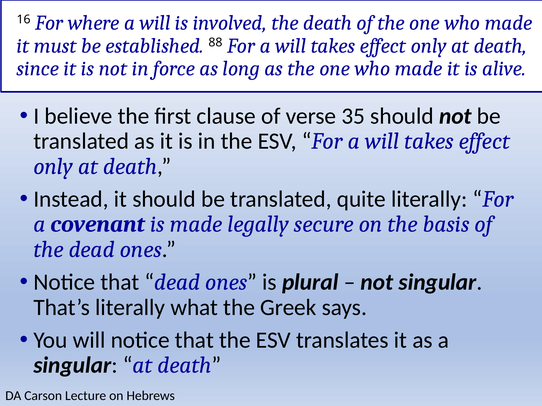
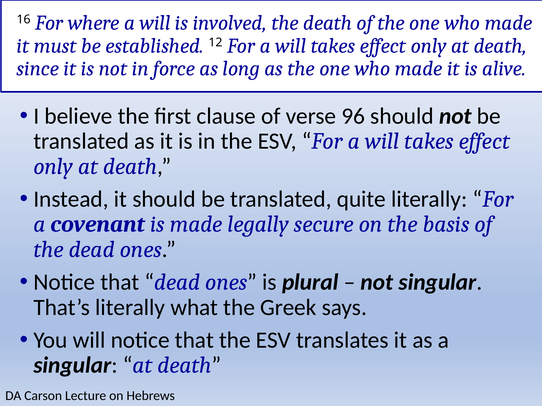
88: 88 -> 12 (215, 42)
35: 35 -> 96 (353, 116)
